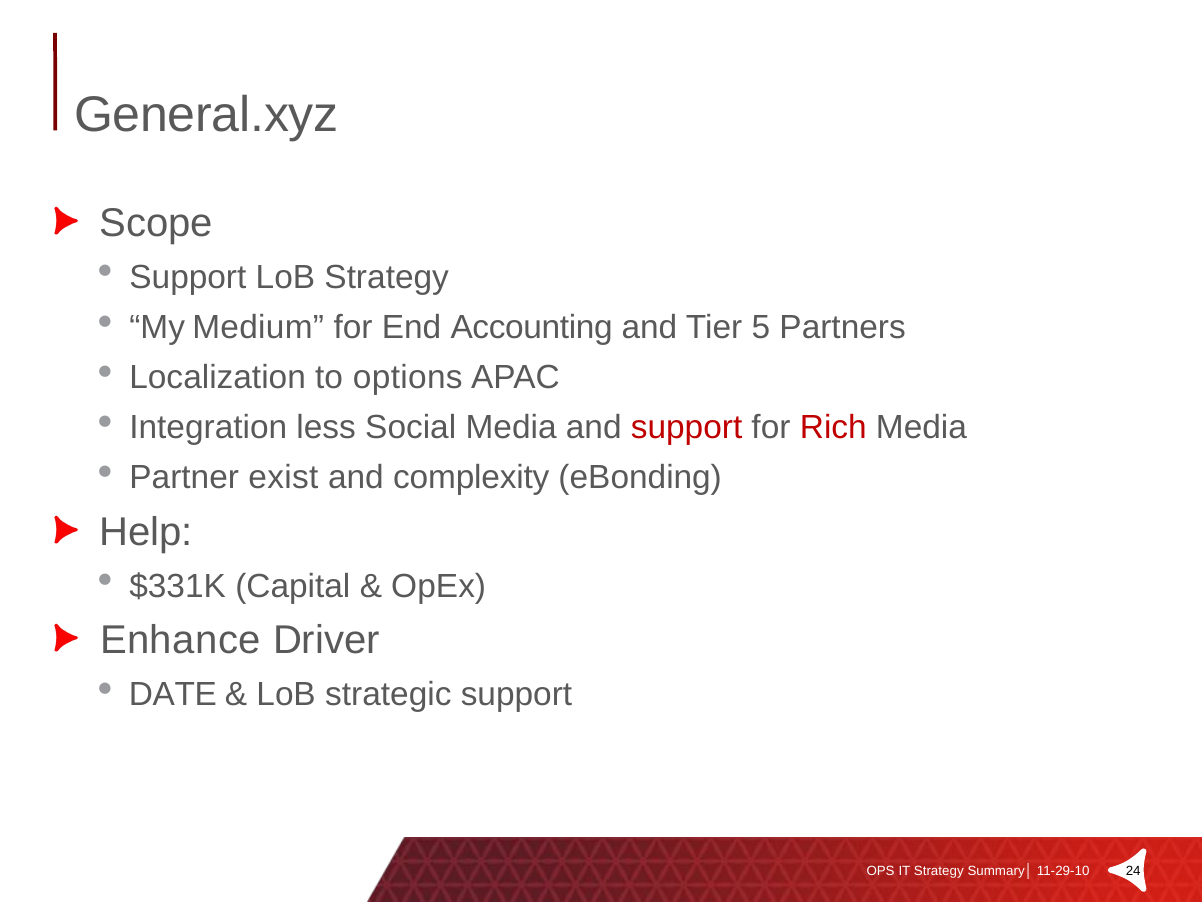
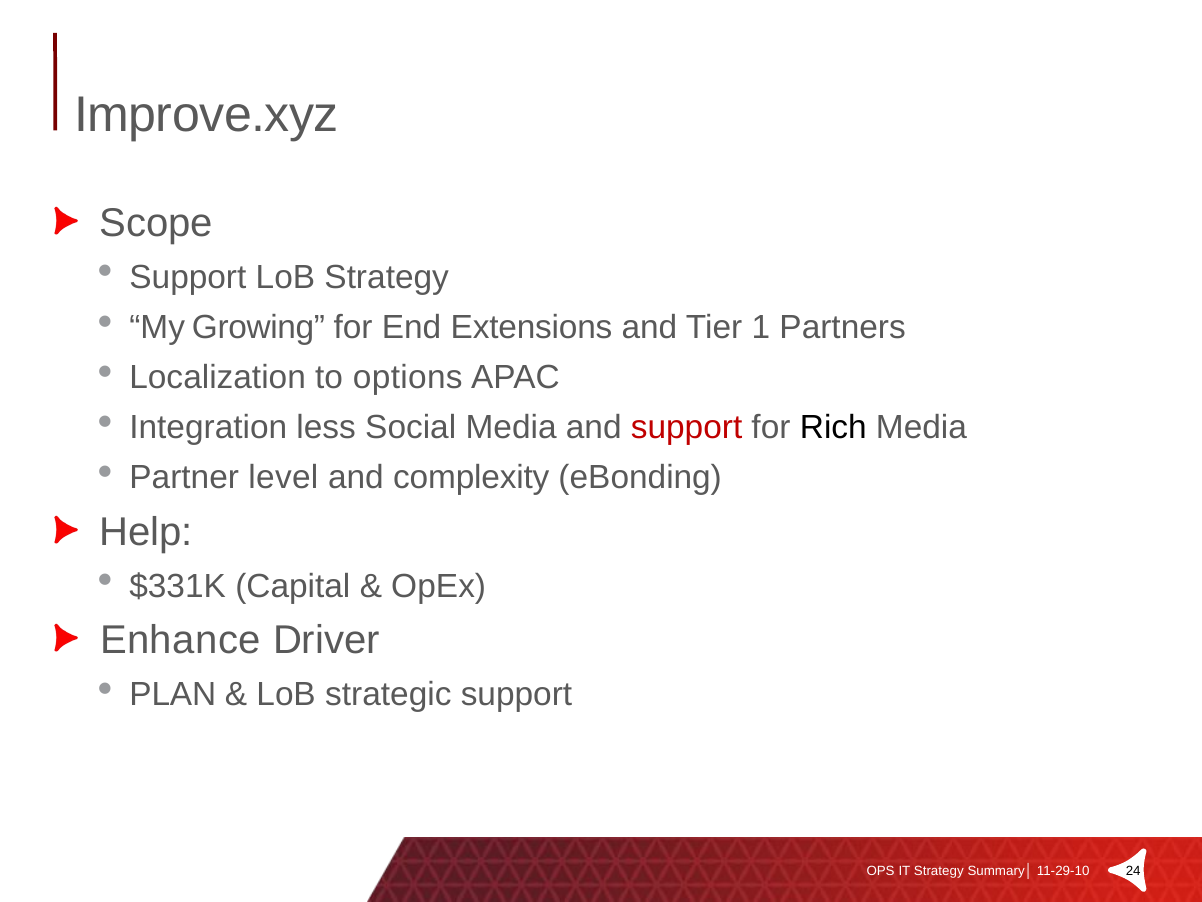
General.xyz: General.xyz -> Improve.xyz (206, 115)
Medium: Medium -> Growing (259, 327)
Accounting: Accounting -> Extensions (532, 327)
5: 5 -> 1 (761, 327)
Rich colour: red -> black (833, 427)
exist: exist -> level (283, 478)
DATE: DATE -> PLAN (173, 694)
